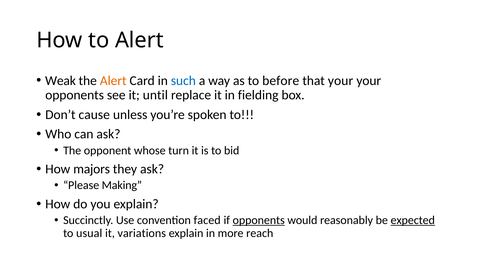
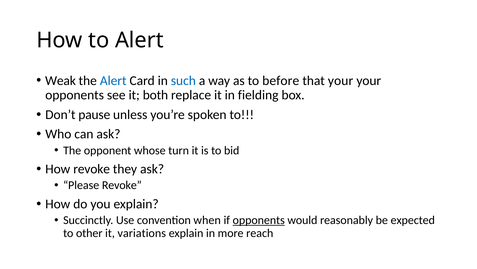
Alert colour: orange -> blue (113, 80)
until: until -> both (155, 95)
cause: cause -> pause (94, 114)
How majors: majors -> revoke (92, 169)
Please Making: Making -> Revoke (122, 185)
faced: faced -> when (207, 220)
expected underline: present -> none (413, 220)
usual: usual -> other (89, 233)
